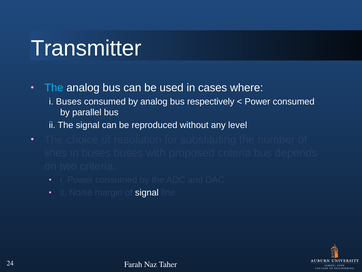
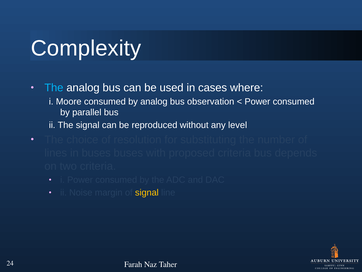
Transmitter: Transmitter -> Complexity (86, 48)
i Buses: Buses -> Moore (69, 101)
respectively: respectively -> observation (211, 101)
signal colour: white -> yellow (147, 192)
